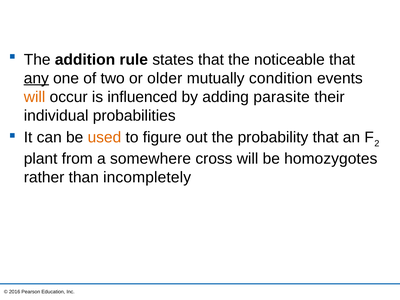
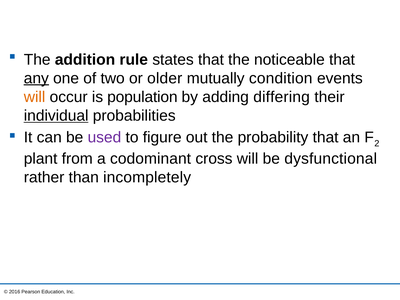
influenced: influenced -> population (142, 97)
parasite: parasite -> differing (282, 97)
individual underline: none -> present (56, 116)
used colour: orange -> purple (104, 137)
somewhere: somewhere -> codominant (151, 159)
homozygotes: homozygotes -> dysfunctional (331, 159)
